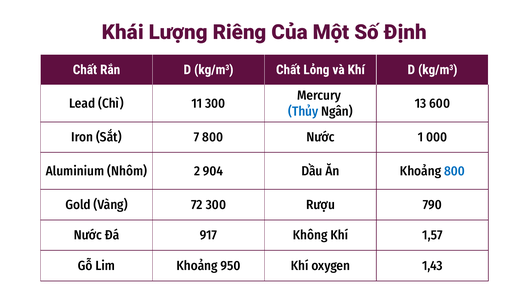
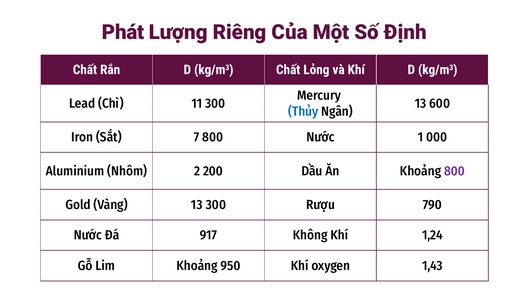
Khái: Khái -> Phát (123, 32)
904: 904 -> 200 (213, 171)
800 colour: blue -> purple (454, 171)
Vàng 72: 72 -> 13 (197, 204)
1,57: 1,57 -> 1,24 (432, 235)
